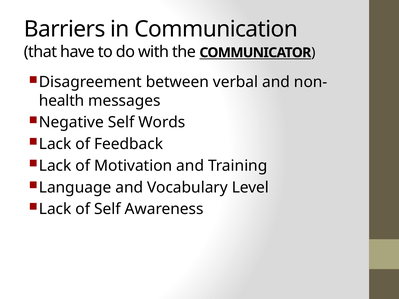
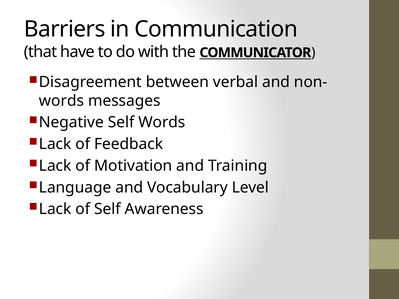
health: health -> words (61, 101)
